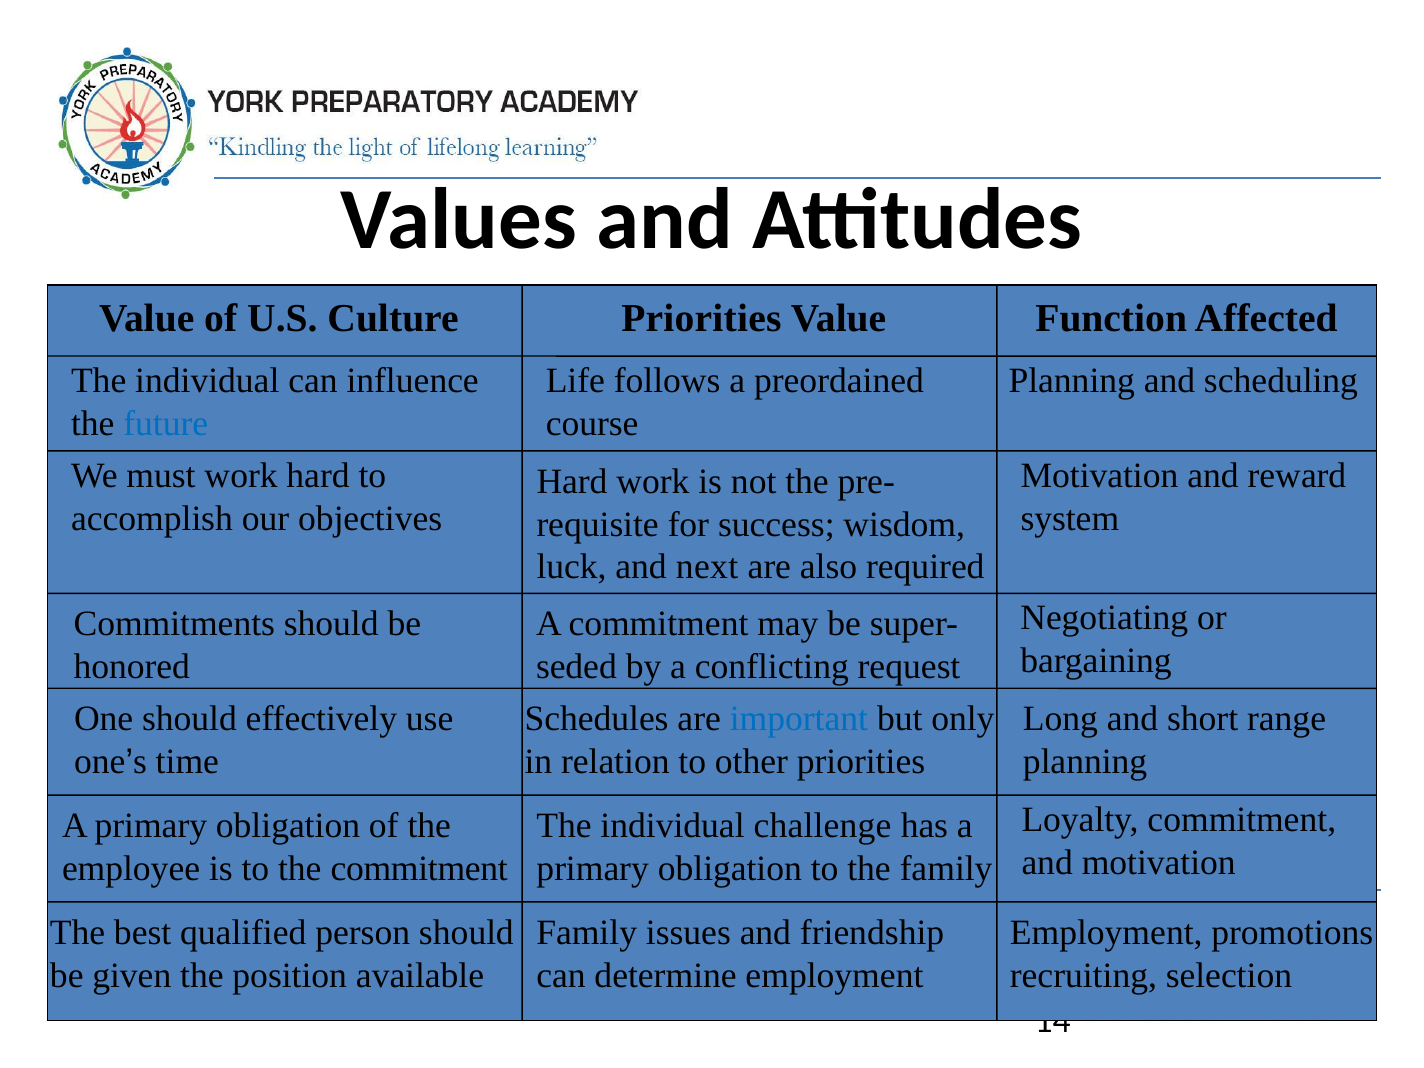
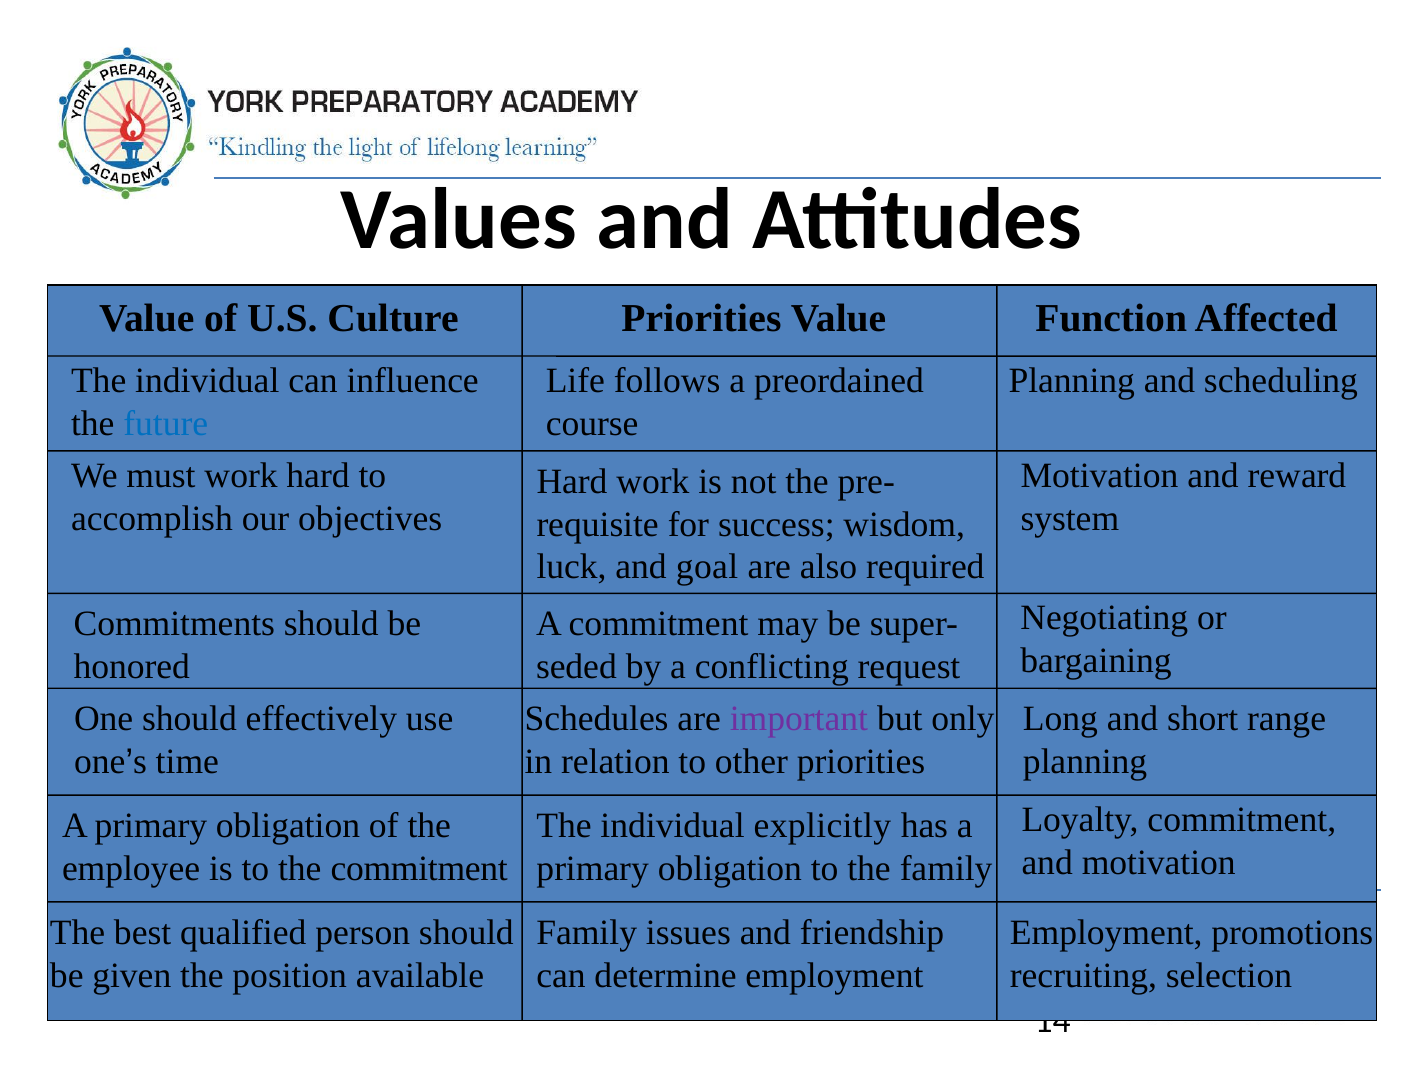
next: next -> goal (707, 567)
important colour: blue -> purple (799, 719)
challenge: challenge -> explicitly (822, 826)
